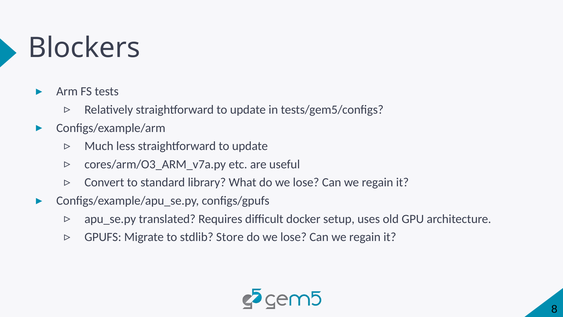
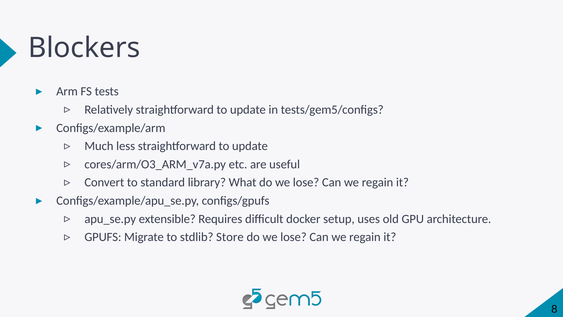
translated: translated -> extensible (167, 219)
